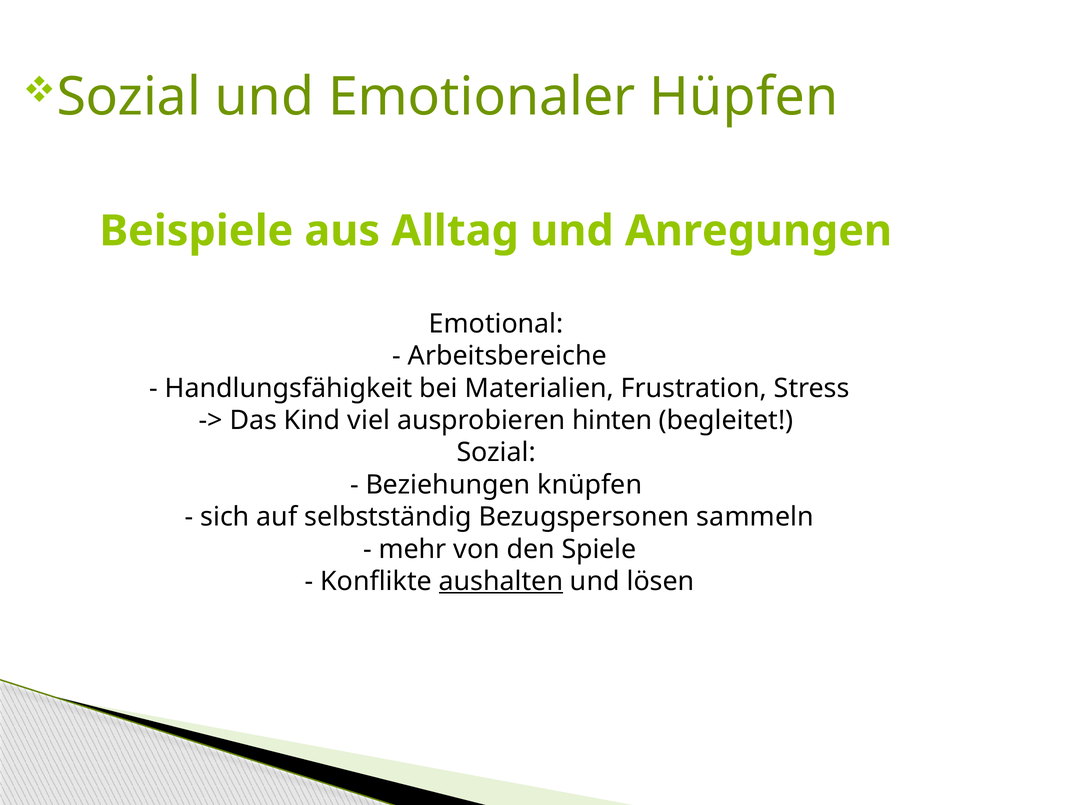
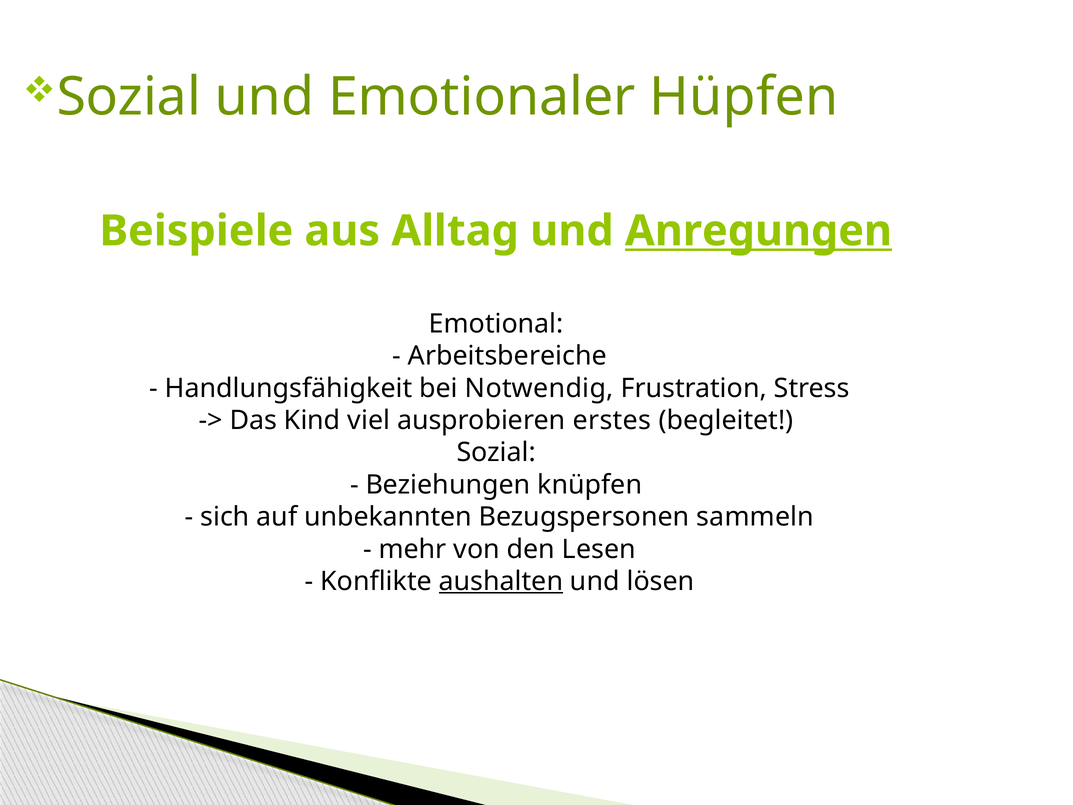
Anregungen underline: none -> present (758, 231)
Materialien: Materialien -> Notwendig (539, 388)
hinten: hinten -> erstes (612, 420)
selbstständig: selbstständig -> unbekannten (388, 517)
Spiele: Spiele -> Lesen (599, 549)
